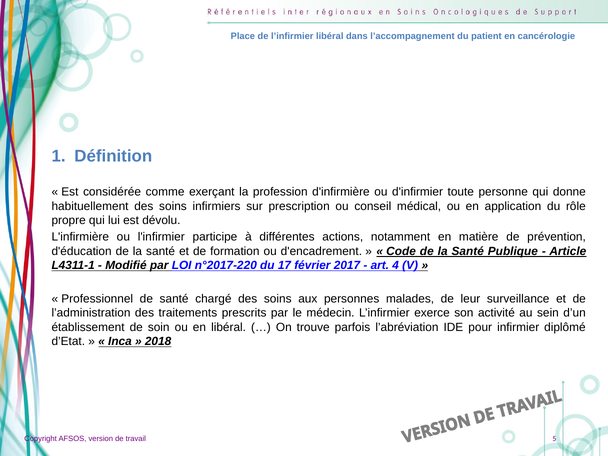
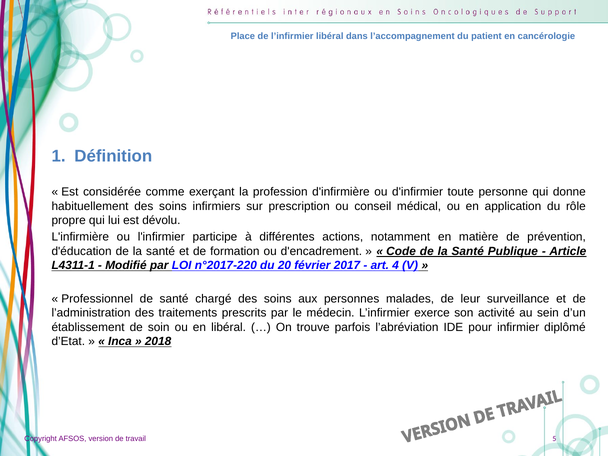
17: 17 -> 20 (284, 266)
